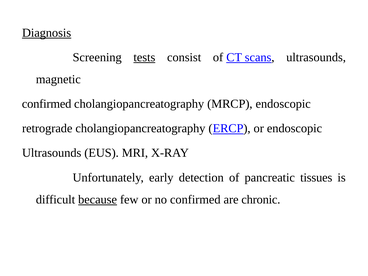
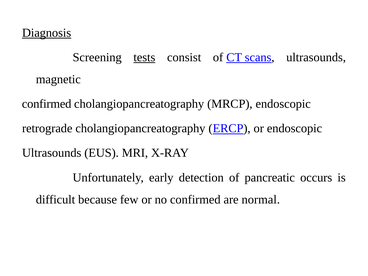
tissues: tissues -> occurs (316, 177)
because underline: present -> none (98, 200)
chronic: chronic -> normal (261, 200)
